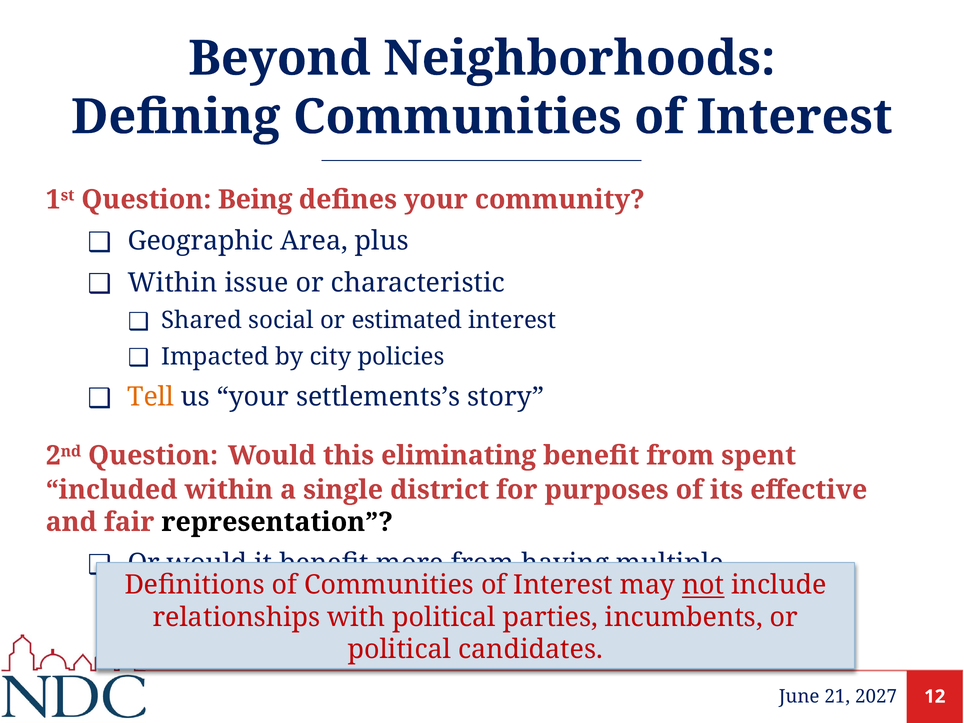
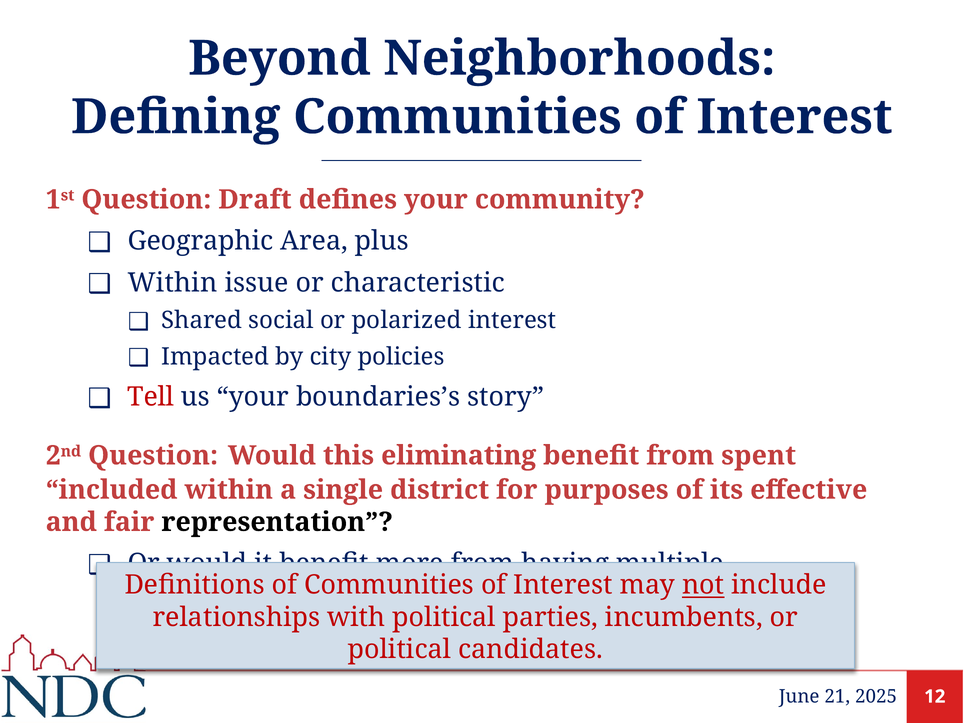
Being: Being -> Draft (255, 200)
estimated: estimated -> polarized (407, 320)
Tell colour: orange -> red (151, 397)
settlements’s: settlements’s -> boundaries’s (378, 397)
2027: 2027 -> 2025 (876, 696)
